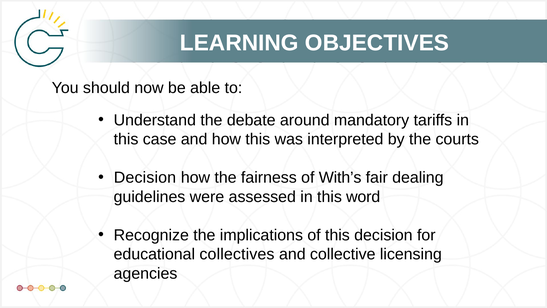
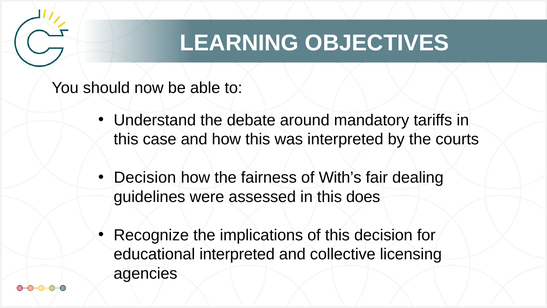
word: word -> does (363, 197)
educational collectives: collectives -> interpreted (237, 254)
